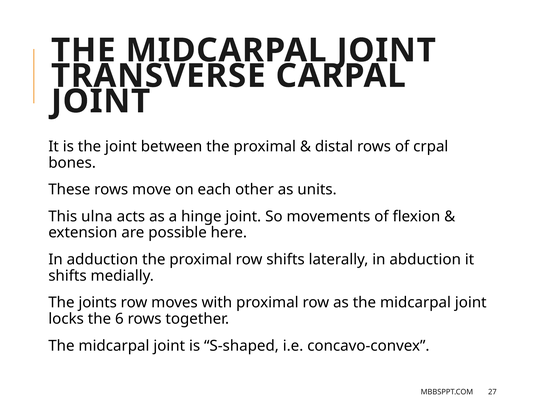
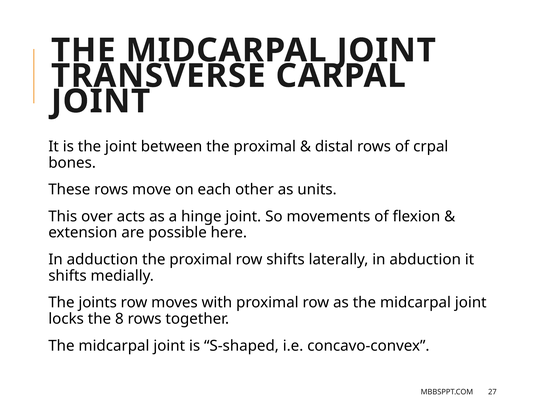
ulna: ulna -> over (97, 216)
6: 6 -> 8 (119, 319)
